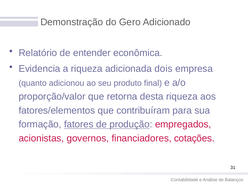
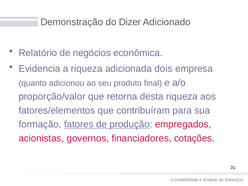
Gero: Gero -> Dizer (130, 22)
entender: entender -> negócios (92, 53)
